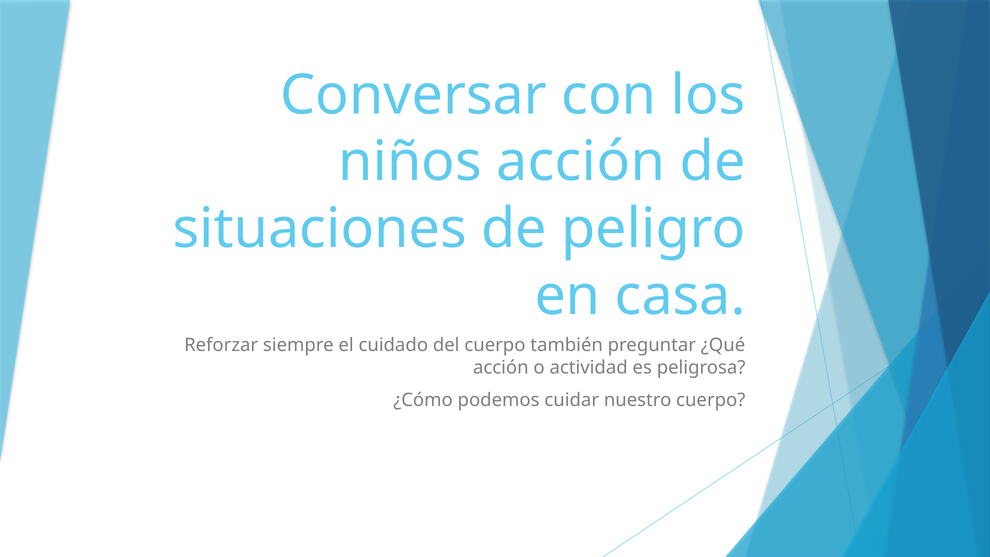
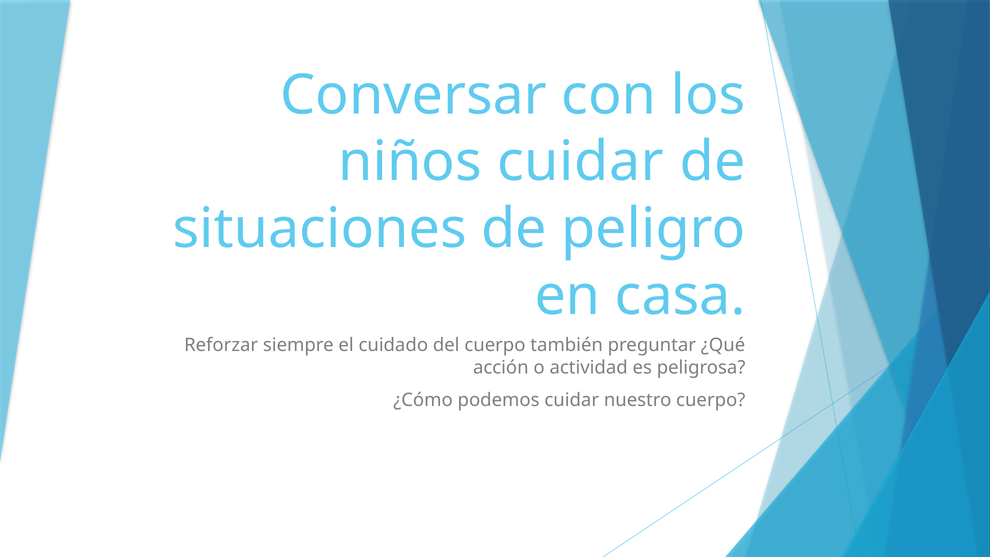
niños acción: acción -> cuidar (581, 162)
